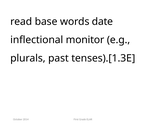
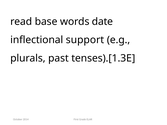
monitor: monitor -> support (85, 40)
